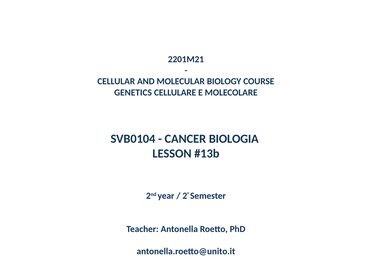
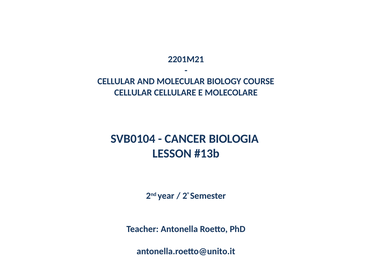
GENETICS: GENETICS -> CELLULAR (133, 92)
